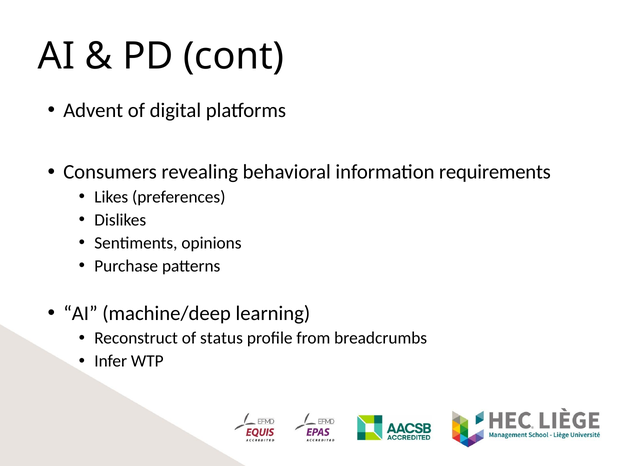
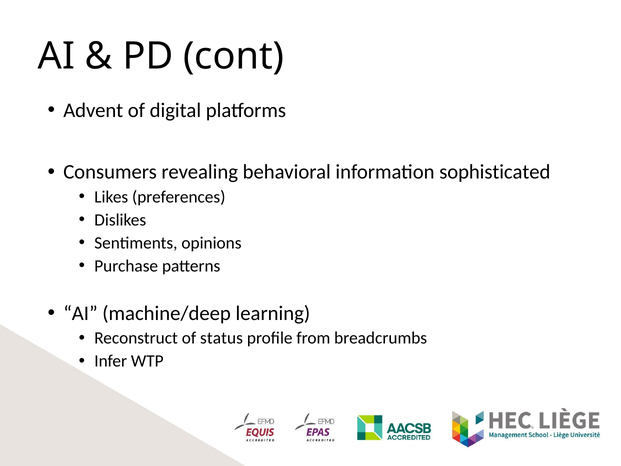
requirements: requirements -> sophisticated (495, 172)
